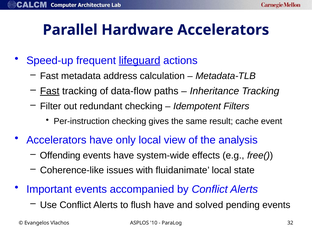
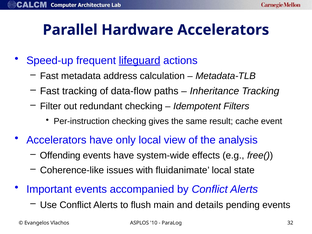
Fast underline: present -> none (50, 91)
flush have: have -> main (164, 205)
solved: solved -> details (209, 205)
